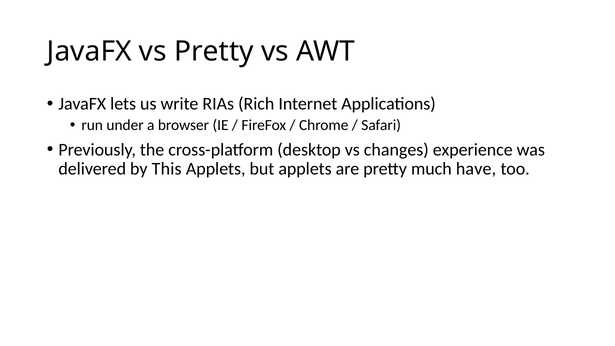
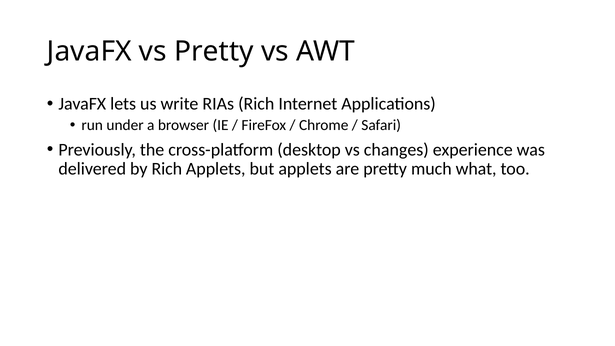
by This: This -> Rich (167, 169)
have: have -> what (476, 169)
